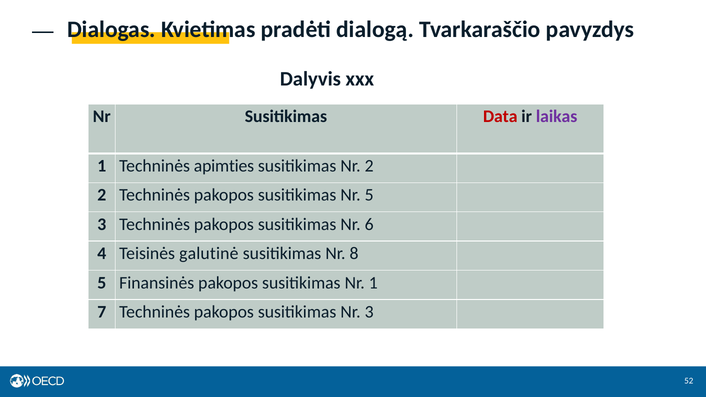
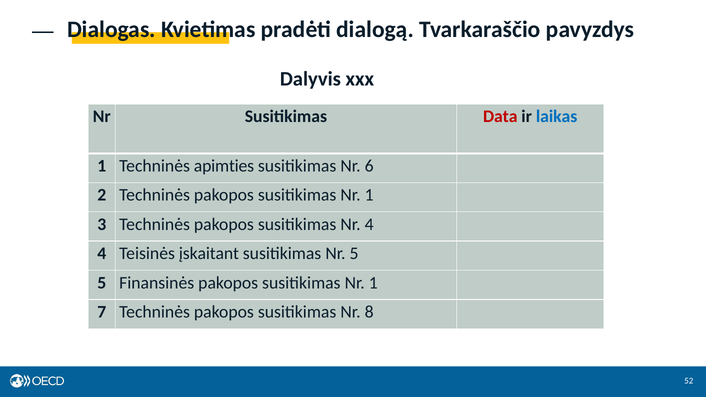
laikas colour: purple -> blue (557, 117)
Nr 2: 2 -> 6 (369, 166)
5: 5 -> 1 (369, 195)
Nr 6: 6 -> 4 (369, 224)
galutinė: galutinė -> įskaitant (209, 254)
Nr 8: 8 -> 5 (354, 254)
Nr 3: 3 -> 8 (369, 312)
